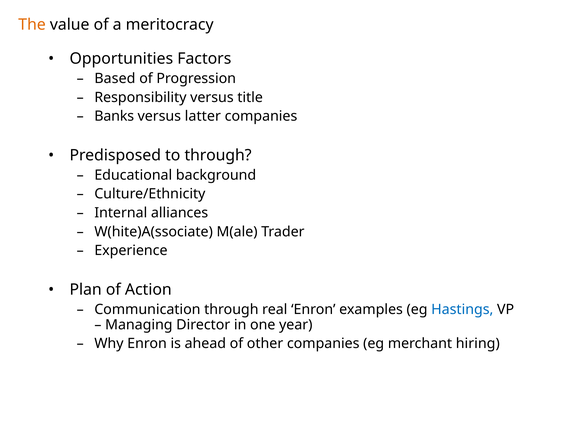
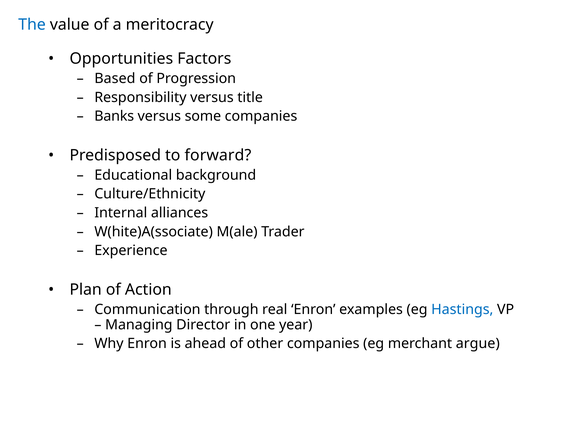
The colour: orange -> blue (32, 25)
latter: latter -> some (203, 116)
to through: through -> forward (218, 155)
hiring: hiring -> argue (478, 344)
